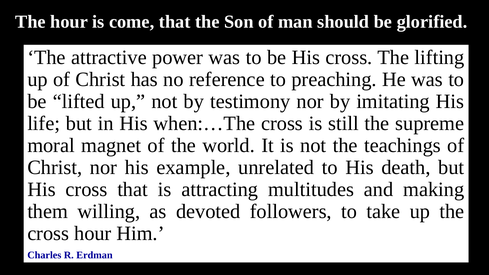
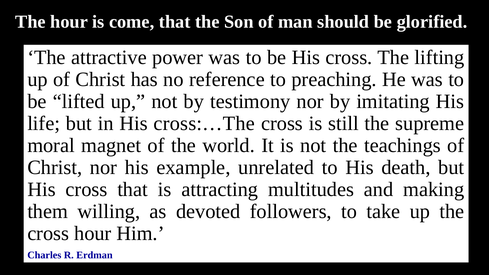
when:…The: when:…The -> cross:…The (204, 123)
